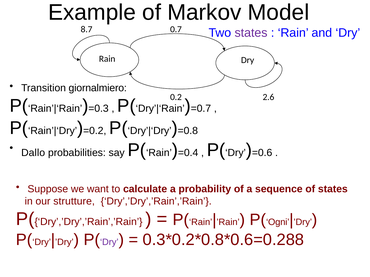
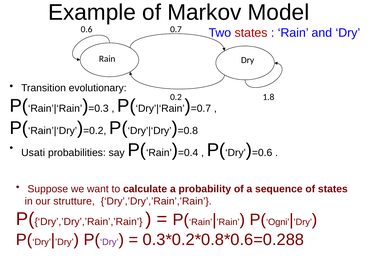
8.7: 8.7 -> 0.6 (87, 29)
states colour: purple -> red (251, 33)
giornalmiero: giornalmiero -> evolutionary (98, 88)
2.6: 2.6 -> 1.8 (268, 97)
Dallo: Dallo -> Usati (33, 153)
